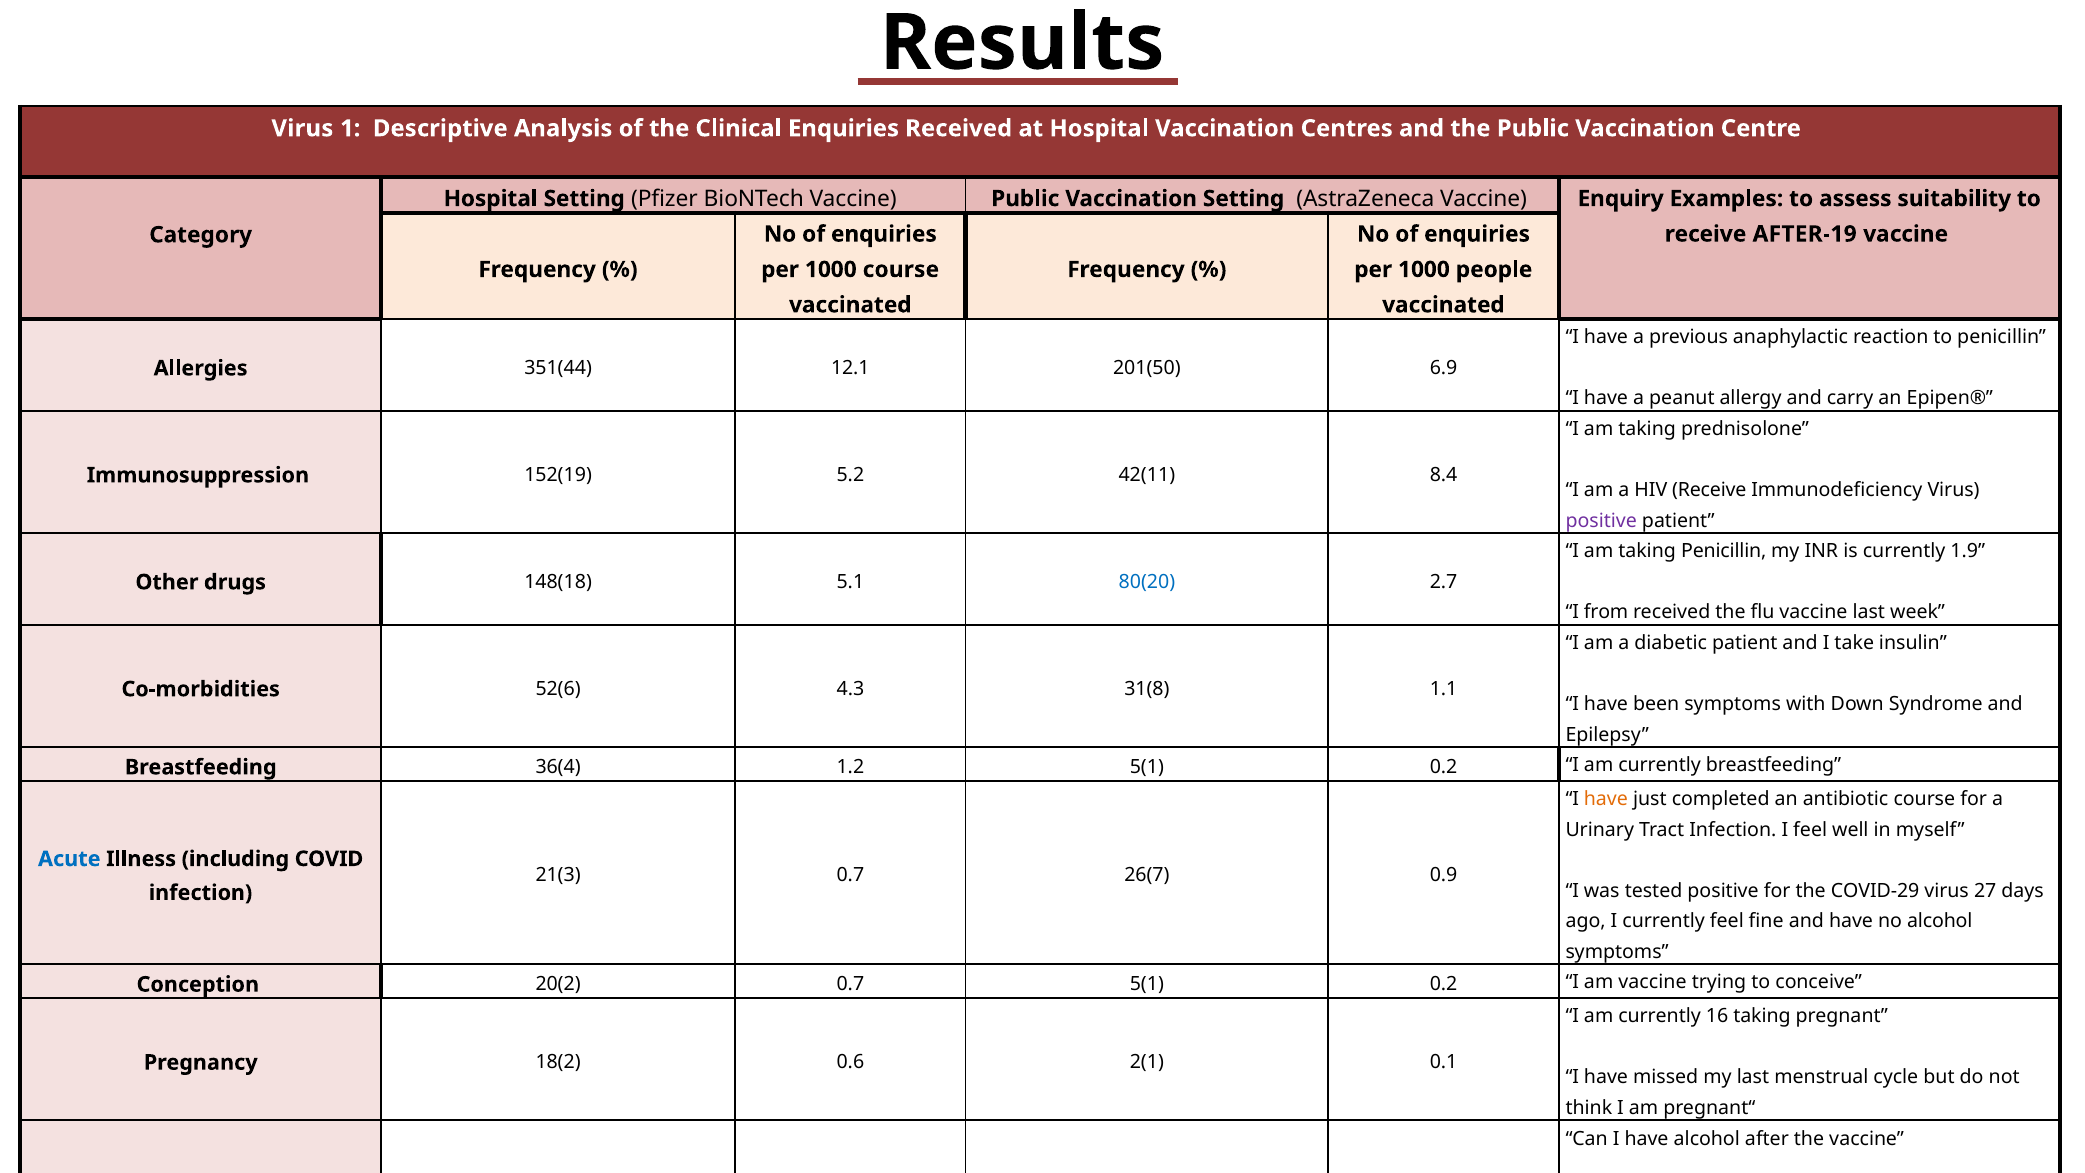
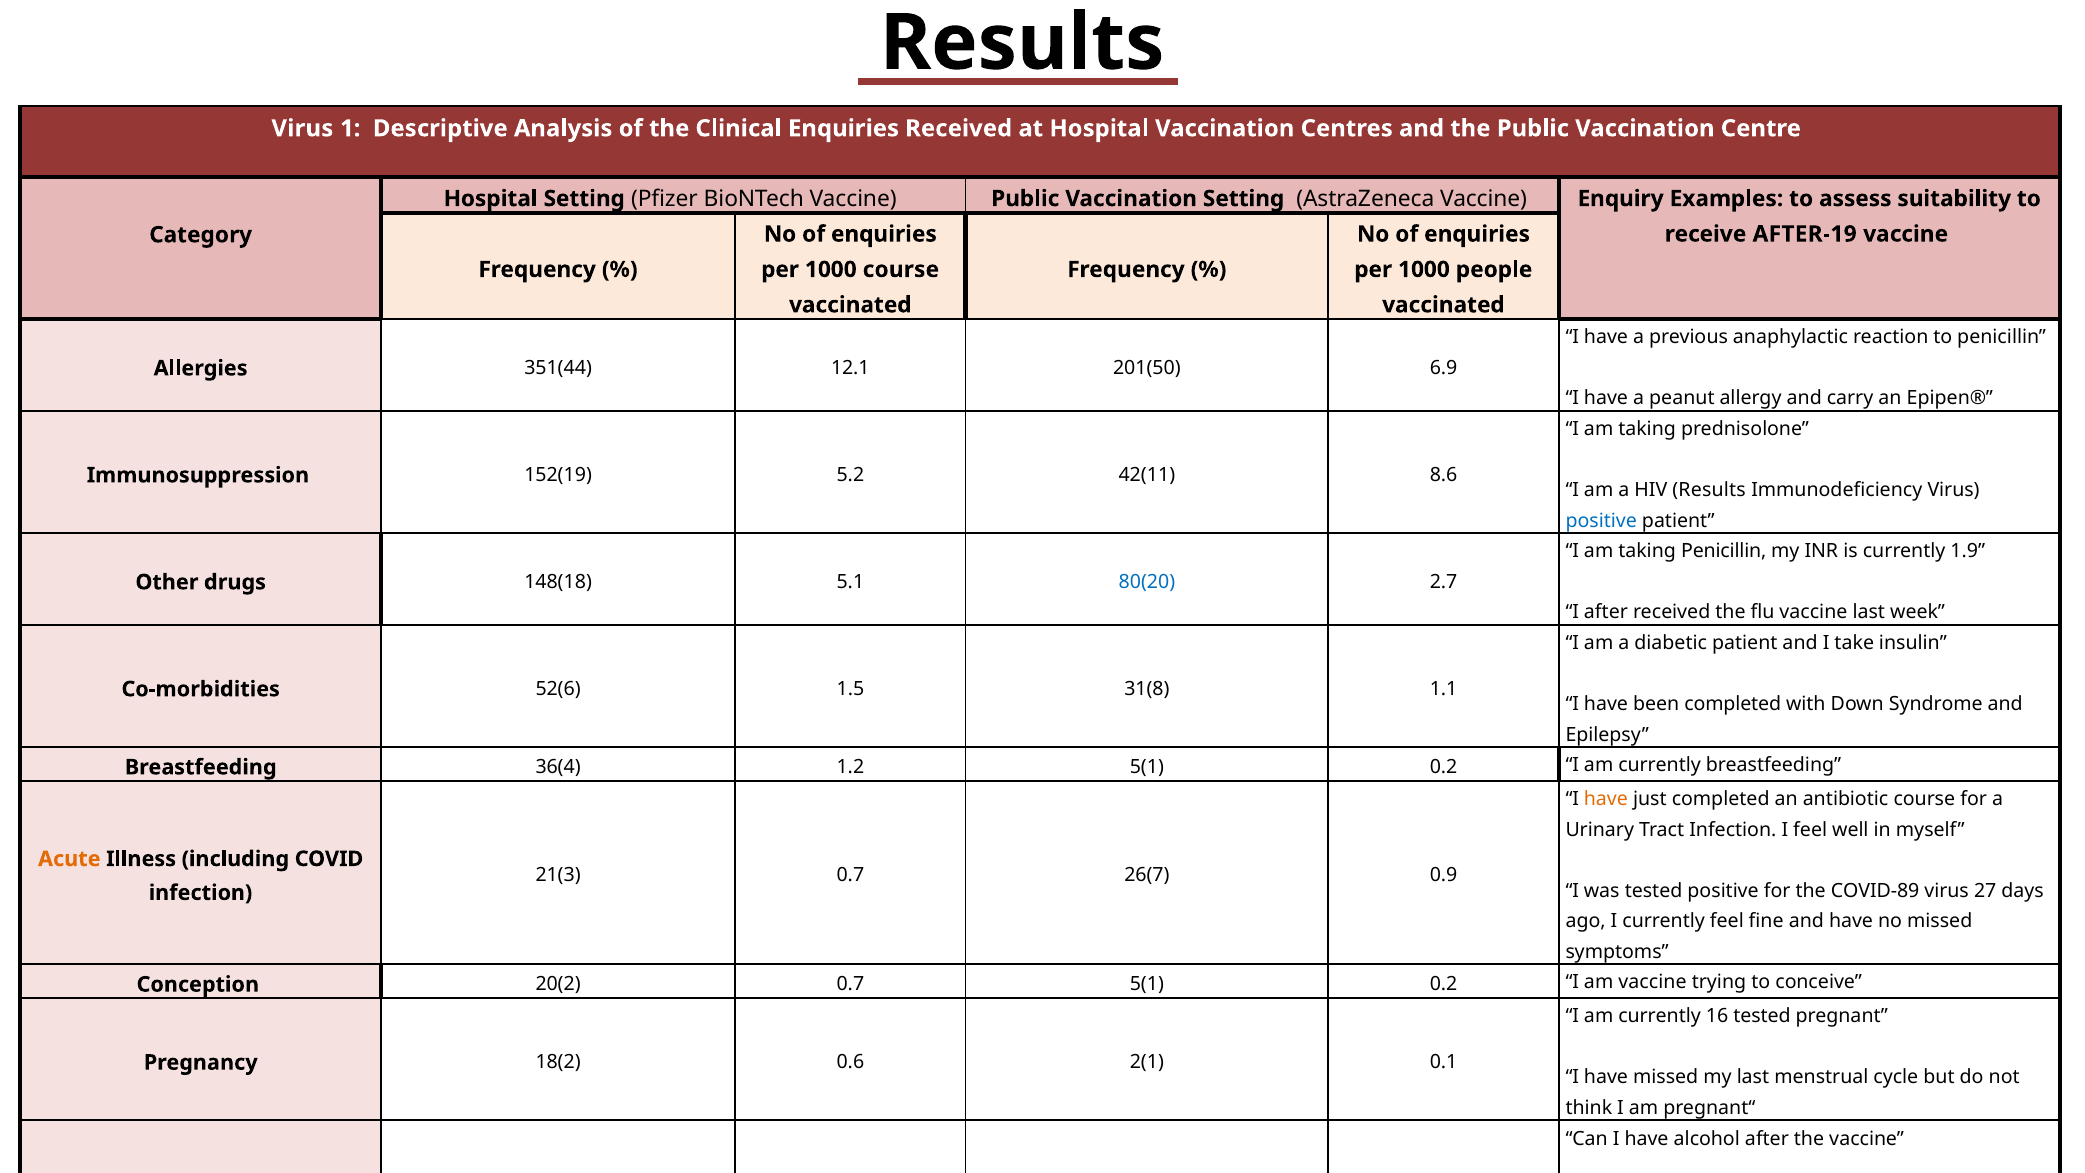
8.4: 8.4 -> 8.6 (1444, 475)
HIV Receive: Receive -> Results (1709, 490)
positive colour: purple -> blue (1601, 521)
I from: from -> after (1606, 612)
4.3: 4.3 -> 1.5 (850, 689)
been symptoms: symptoms -> completed (1733, 704)
Acute colour: blue -> orange (69, 859)
COVID-29: COVID-29 -> COVID-89 (1875, 891)
no alcohol: alcohol -> missed (1940, 921)
16 taking: taking -> tested (1762, 1016)
